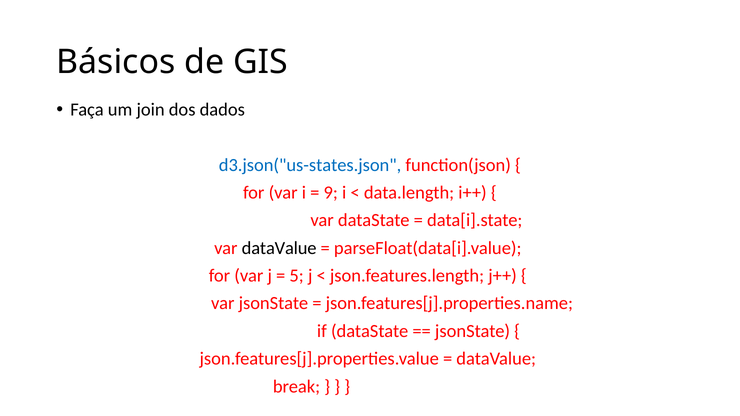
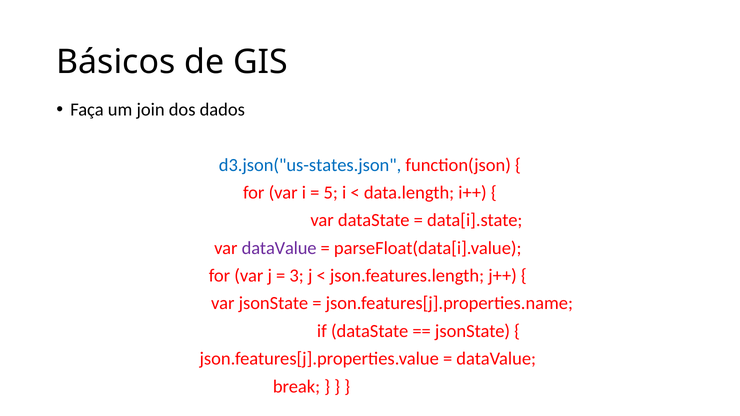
9: 9 -> 5 (331, 193)
dataValue colour: black -> purple (279, 248)
5: 5 -> 3 (297, 276)
